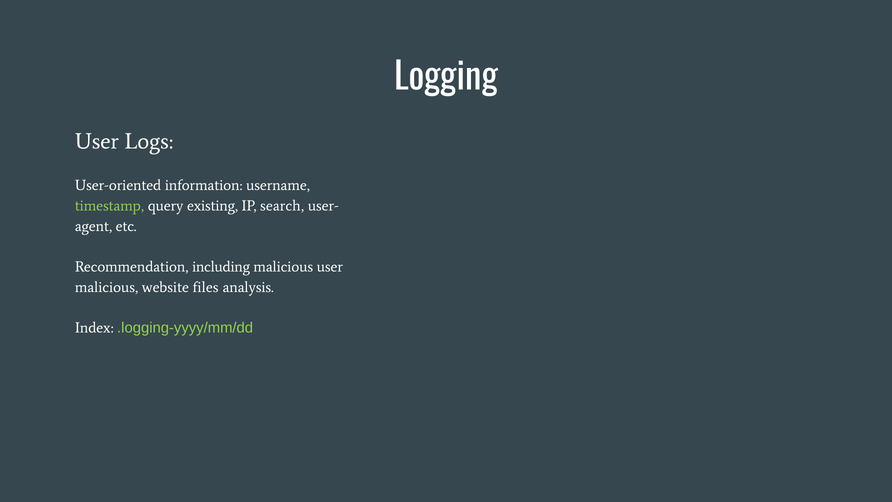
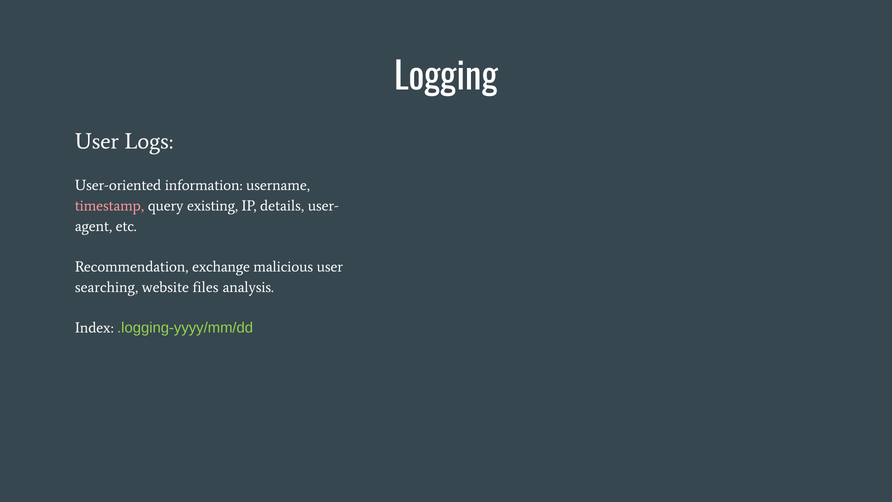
timestamp colour: light green -> pink (109, 206)
search: search -> details (282, 206)
including: including -> exchange (221, 267)
malicious: malicious -> searching (107, 287)
